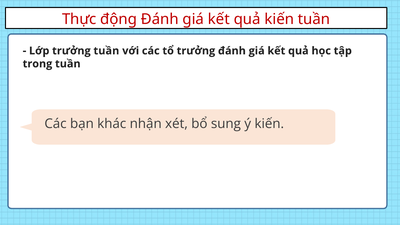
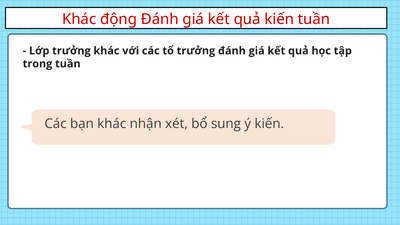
Thực: Thực -> Khác (79, 19)
trưởng tuần: tuần -> khác (106, 51)
